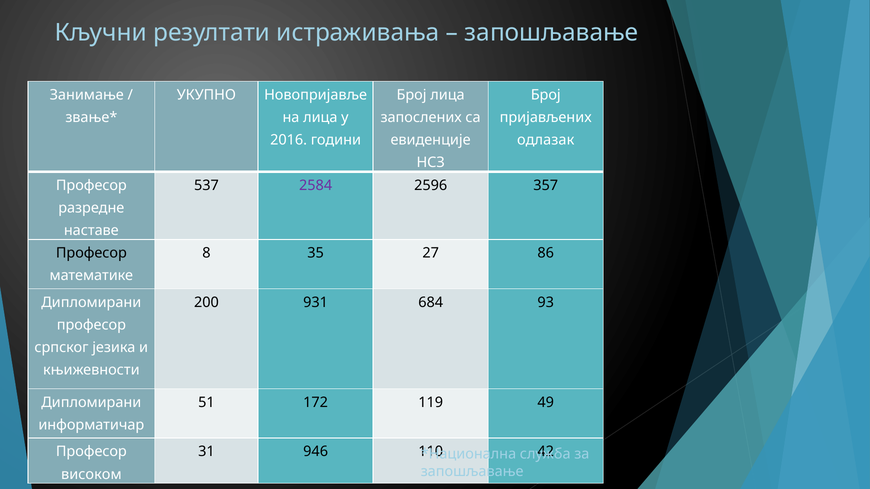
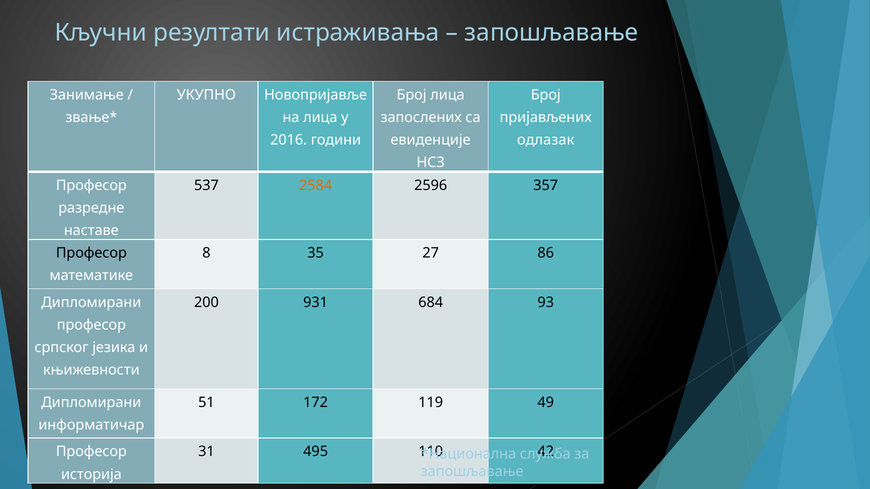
2584 colour: purple -> orange (316, 185)
946: 946 -> 495 (316, 452)
високом: високом -> историја (91, 475)
